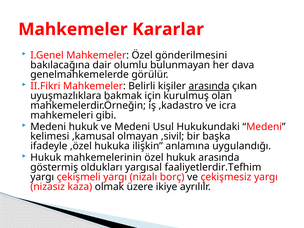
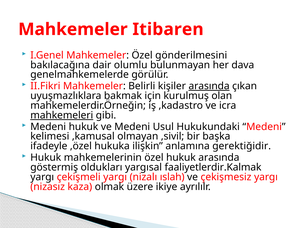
Kararlar: Kararlar -> Itibaren (168, 29)
mahkemeleri underline: none -> present (62, 115)
uygulandığı: uygulandığı -> gerektiğidir (242, 146)
faaliyetlerdir.Tefhim: faaliyetlerdir.Tefhim -> faaliyetlerdir.Kalmak (213, 167)
borç: borç -> ıslah (172, 177)
